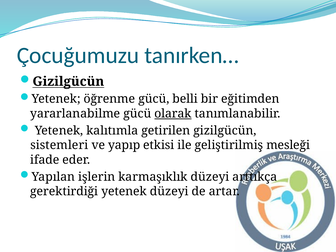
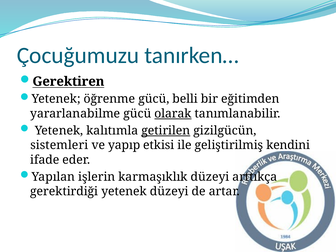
Gizilgücün: Gizilgücün -> Gerektiren (68, 81)
getirilen underline: none -> present (166, 131)
mesleği: mesleği -> kendini (288, 145)
